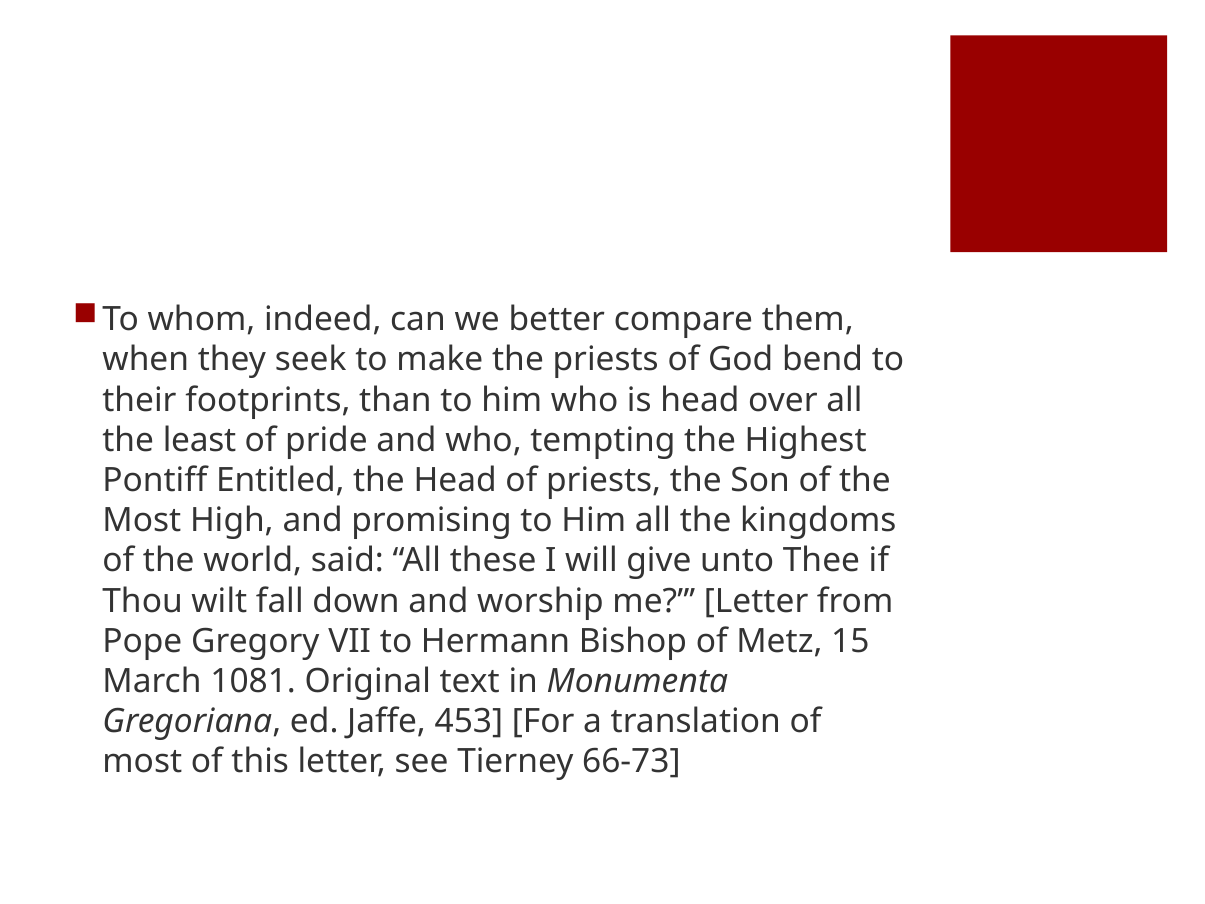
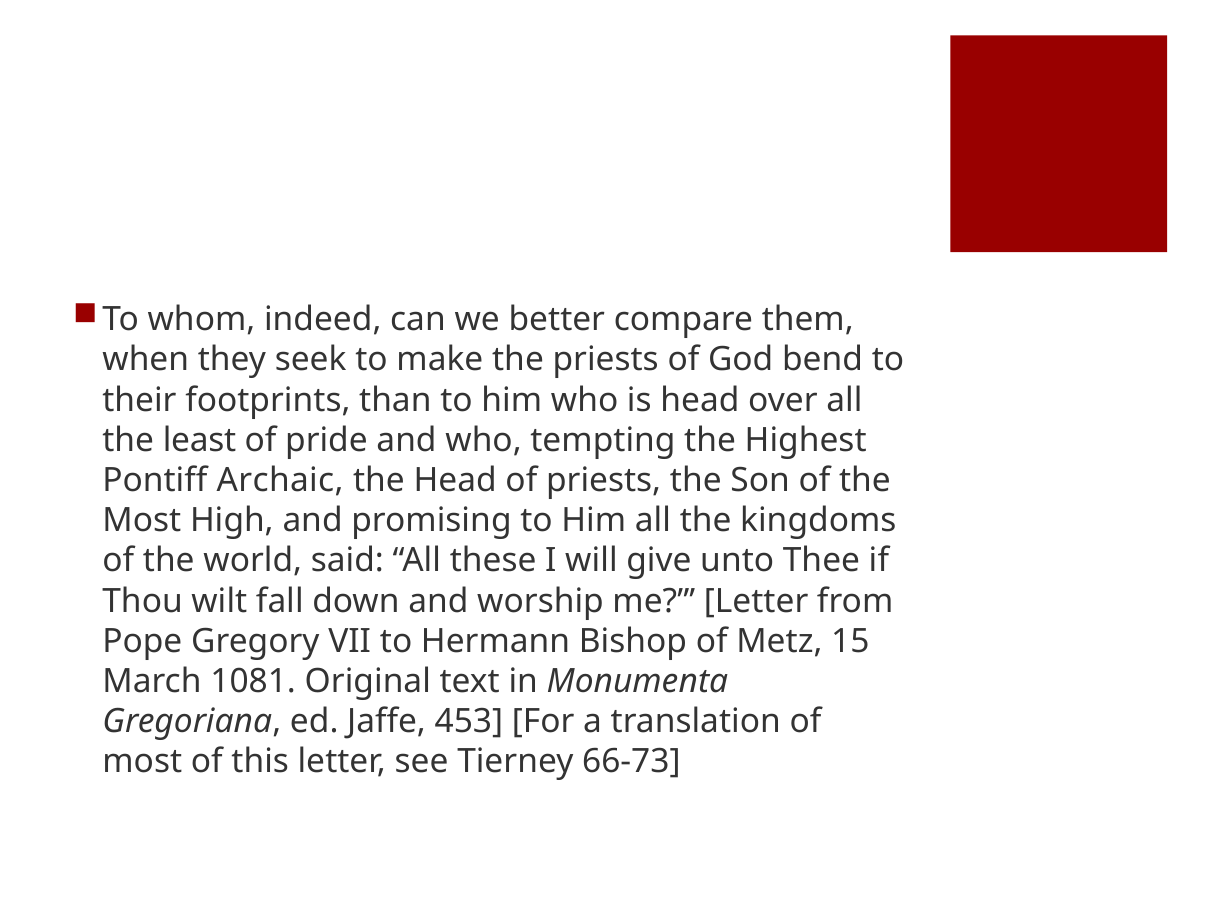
Entitled: Entitled -> Archaic (280, 480)
